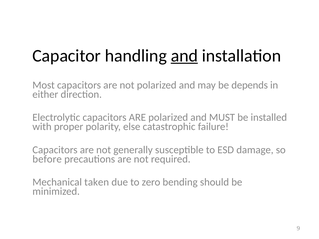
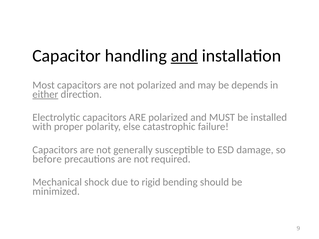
either underline: none -> present (45, 94)
taken: taken -> shock (97, 182)
zero: zero -> rigid (151, 182)
